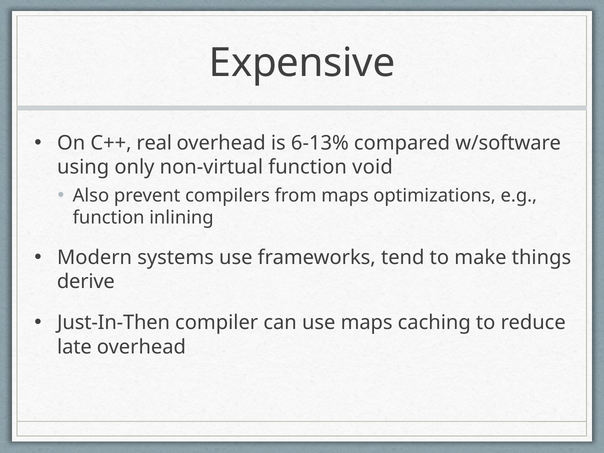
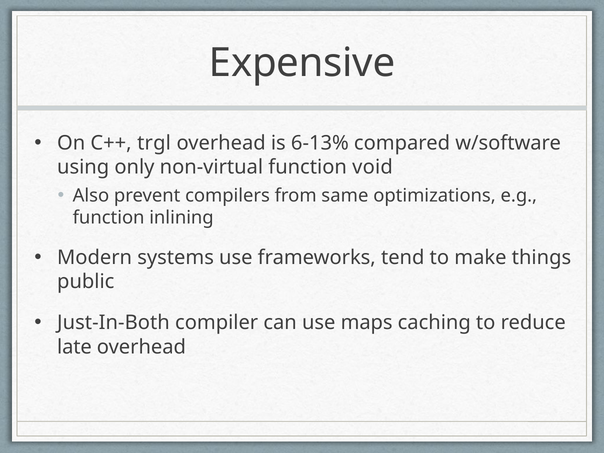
real: real -> trgl (154, 143)
from maps: maps -> same (345, 195)
derive: derive -> public (86, 282)
Just-In-Then: Just-In-Then -> Just-In-Both (113, 323)
